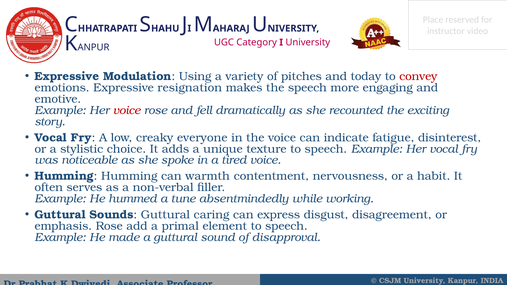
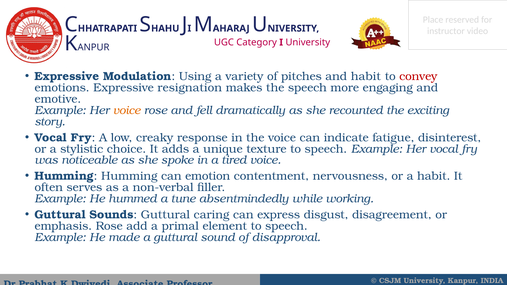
and today: today -> habit (366, 76)
voice colour: red -> orange (127, 110)
everyone: everyone -> response (202, 138)
warmth: warmth -> emotion (208, 176)
